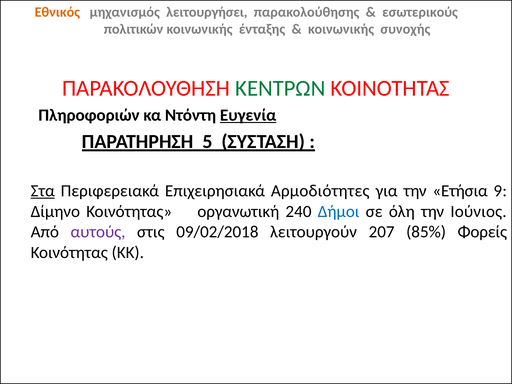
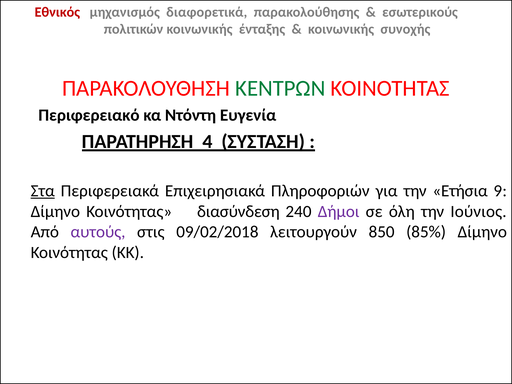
Εθνικός colour: orange -> red (57, 12)
λειτουργήσει: λειτουργήσει -> διαφορετικά (207, 12)
Πληροφοριών: Πληροφοριών -> Περιφερειακό (89, 115)
Ευγενία underline: present -> none (248, 115)
5: 5 -> 4 (207, 142)
Αρμοδιότητες: Αρμοδιότητες -> Πληροφοριών (320, 191)
οργανωτική: οργανωτική -> διασύνδεση (238, 211)
Δήμοι colour: blue -> purple (339, 211)
207: 207 -> 850 (382, 232)
85% Φορείς: Φορείς -> Δίμηνο (482, 232)
